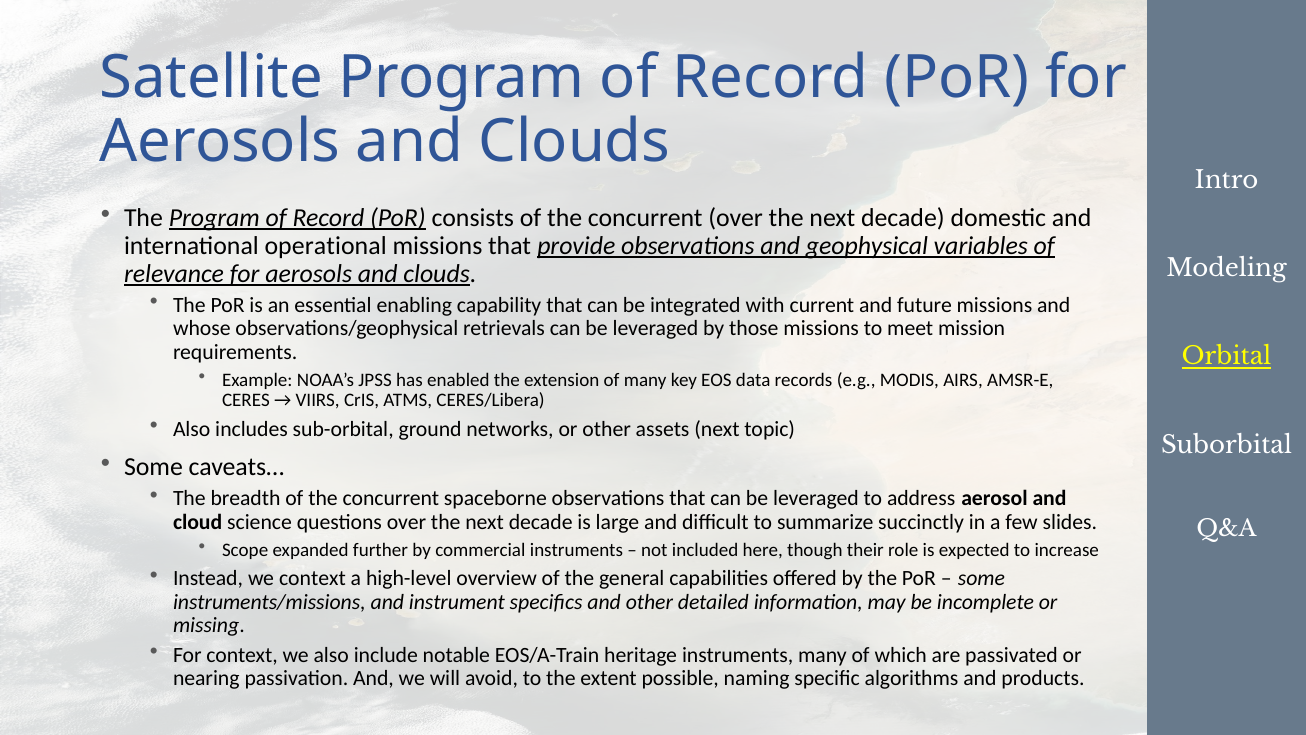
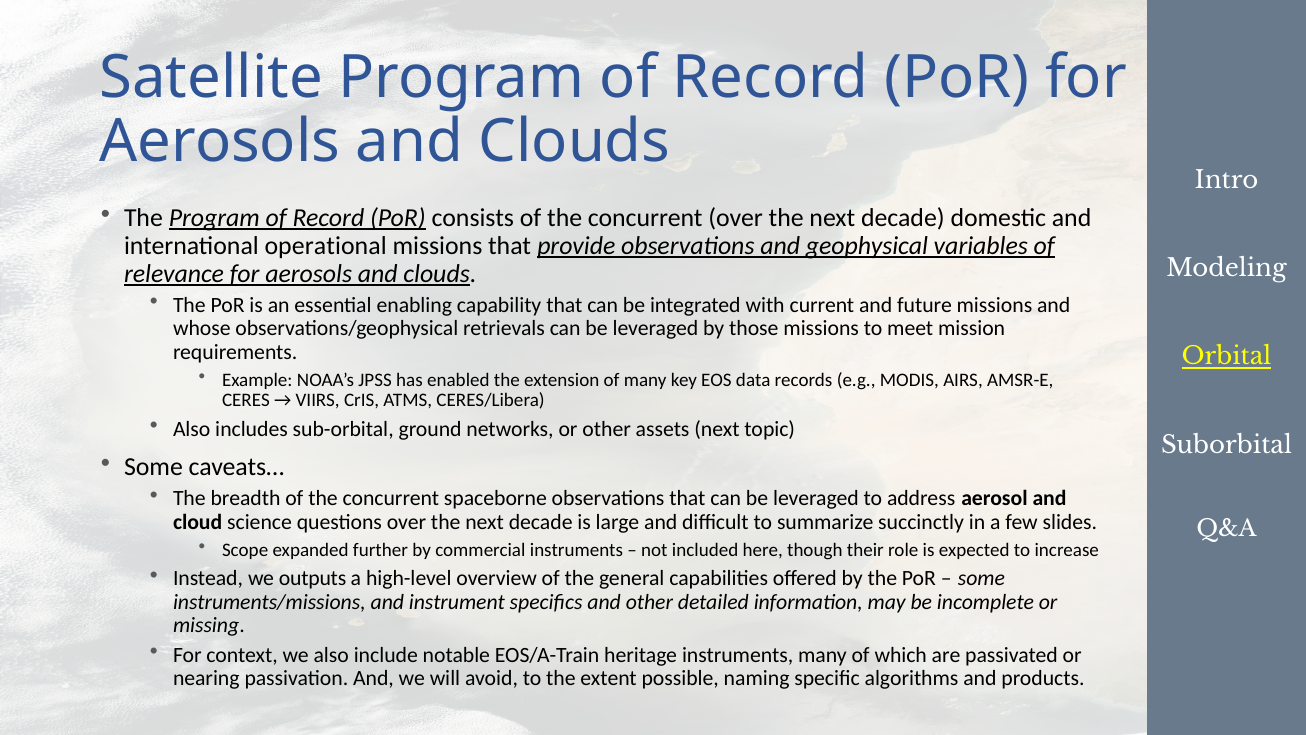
we context: context -> outputs (313, 578)
